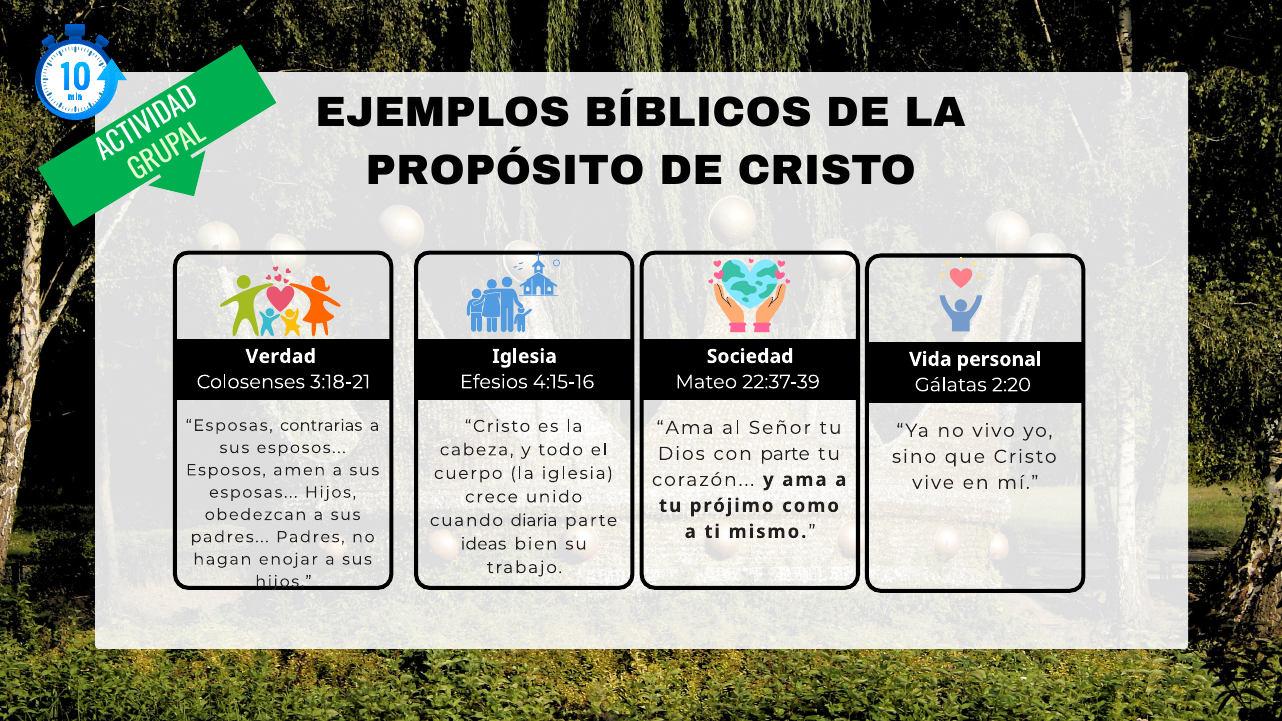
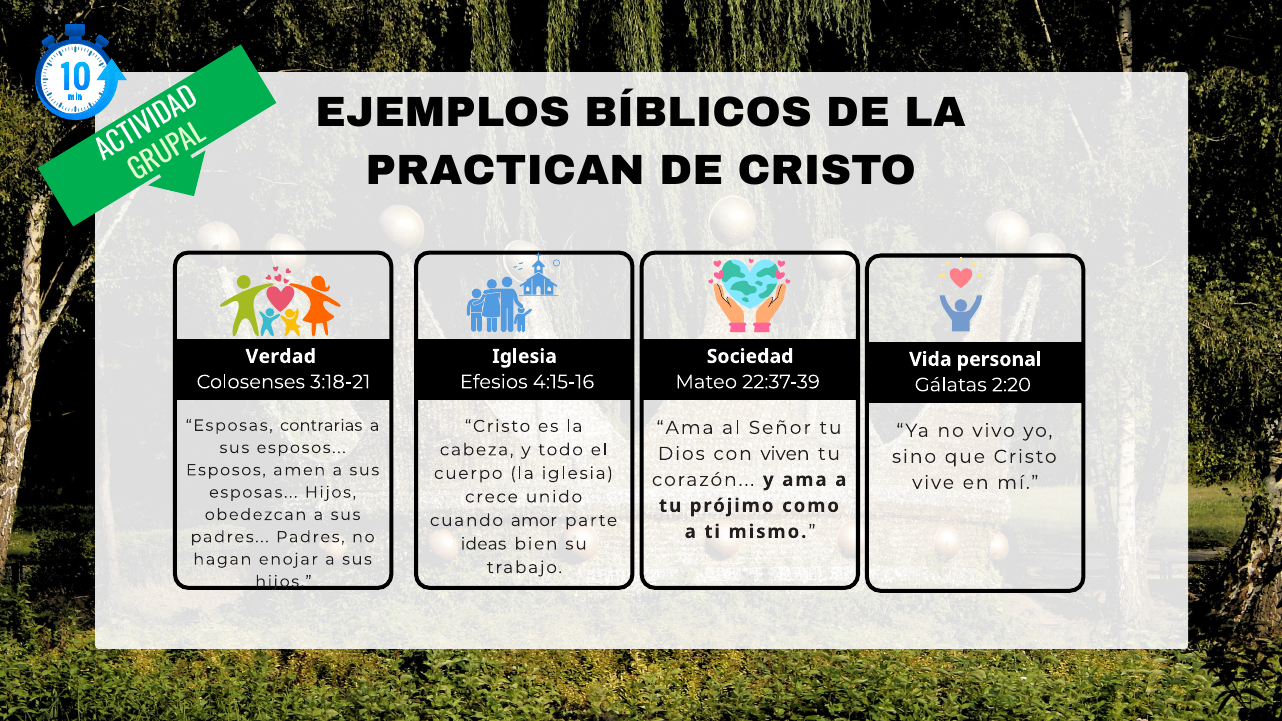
PROPÓSITO: PROPÓSITO -> PRACTICAN (505, 171)
con parte: parte -> viven (785, 454)
diaria: diaria -> amor (534, 520)
